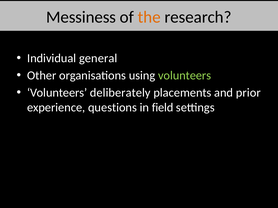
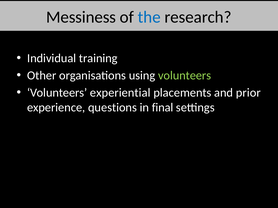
the colour: orange -> blue (149, 17)
general: general -> training (98, 58)
deliberately: deliberately -> experiential (120, 93)
field: field -> final (163, 108)
